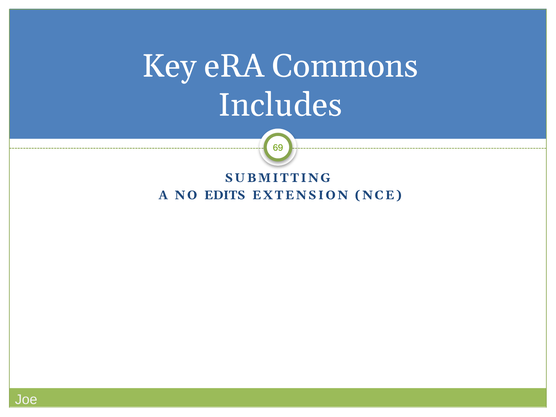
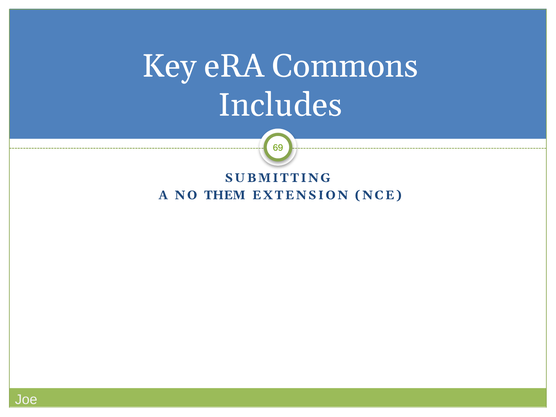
EDITS: EDITS -> THEM (225, 195)
